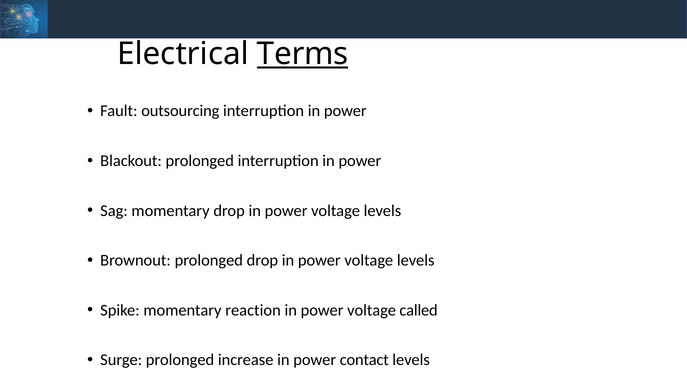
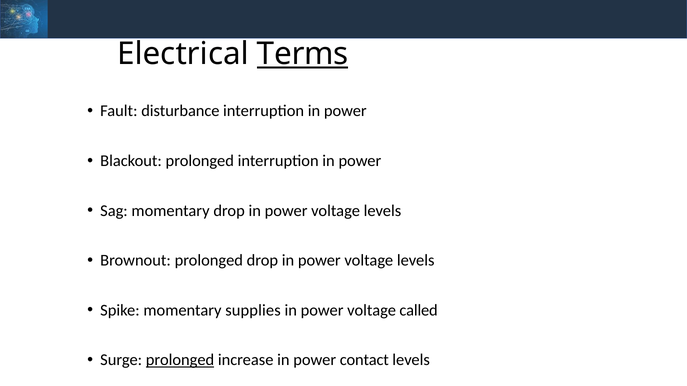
outsourcing: outsourcing -> disturbance (180, 111)
reaction: reaction -> supplies (253, 311)
prolonged underline: none -> present (180, 360)
